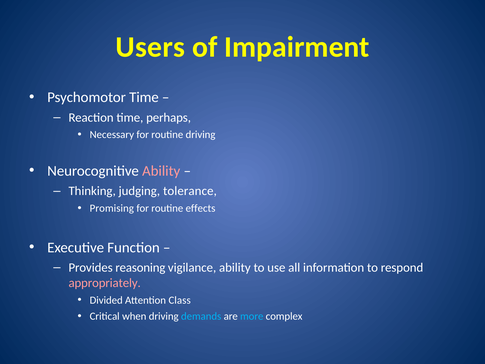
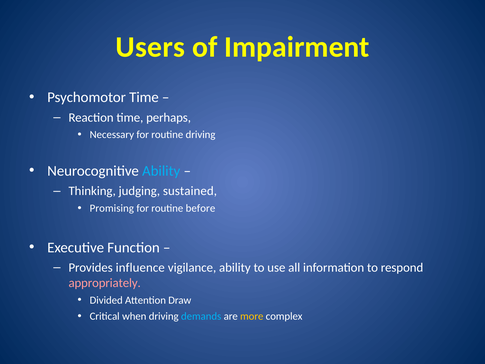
Ability colour: pink -> light blue (161, 171)
tolerance: tolerance -> sustained (190, 191)
effects: effects -> before (200, 208)
reasoning: reasoning -> influence (140, 267)
Class: Class -> Draw (180, 300)
more colour: light blue -> yellow (252, 316)
